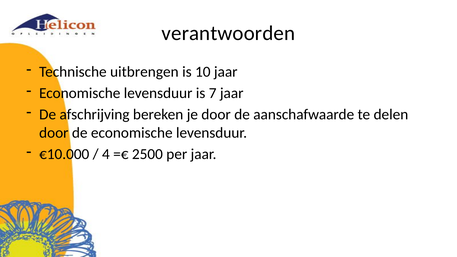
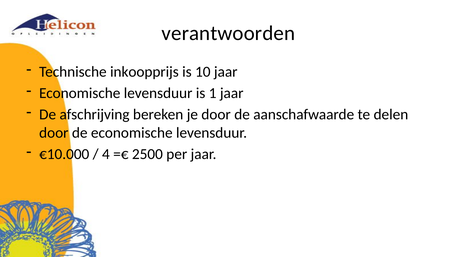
uitbrengen: uitbrengen -> inkoopprijs (144, 72)
7: 7 -> 1 (213, 93)
